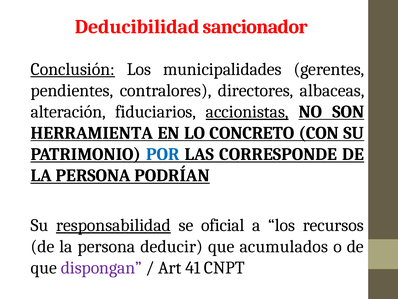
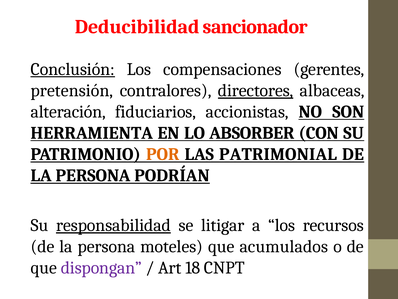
municipalidades: municipalidades -> compensaciones (222, 69)
pendientes: pendientes -> pretensión (72, 90)
directores underline: none -> present (256, 90)
accionistas underline: present -> none (247, 112)
CONCRETO: CONCRETO -> ABSORBER (252, 133)
POR colour: blue -> orange (163, 154)
CORRESPONDE: CORRESPONDE -> PATRIMONIAL (278, 154)
oficial: oficial -> litigar (223, 225)
deducir: deducir -> moteles (172, 246)
41: 41 -> 18 (193, 267)
